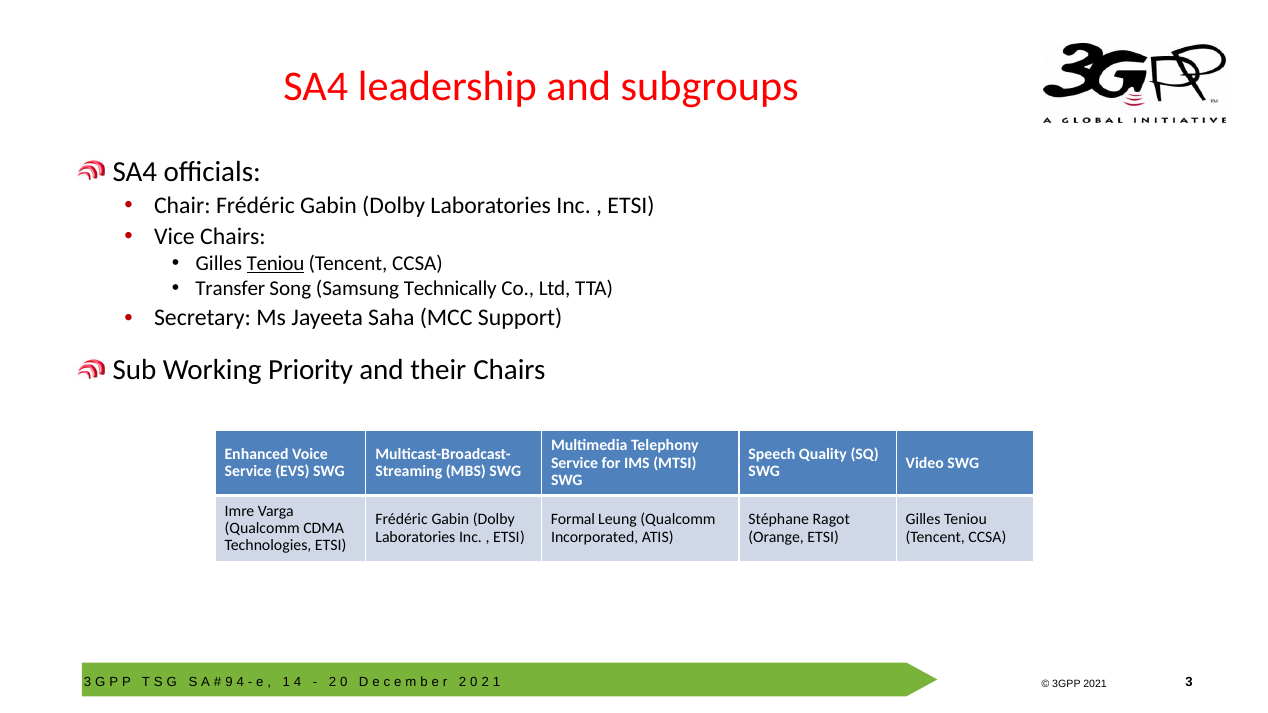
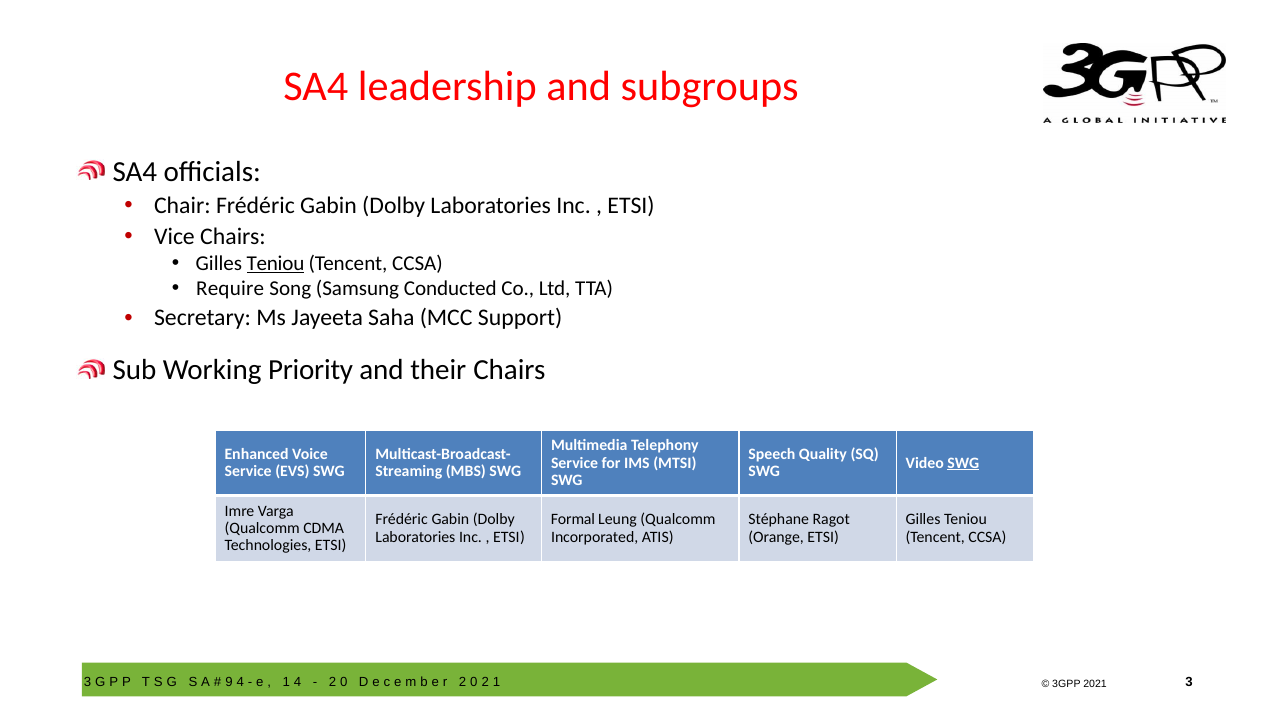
Transfer: Transfer -> Require (230, 289)
Technically: Technically -> Conducted (450, 289)
SWG underline: none -> present (963, 463)
